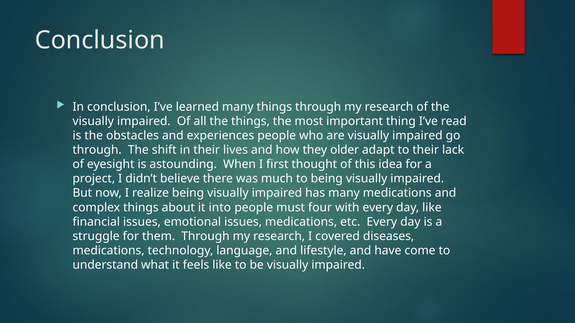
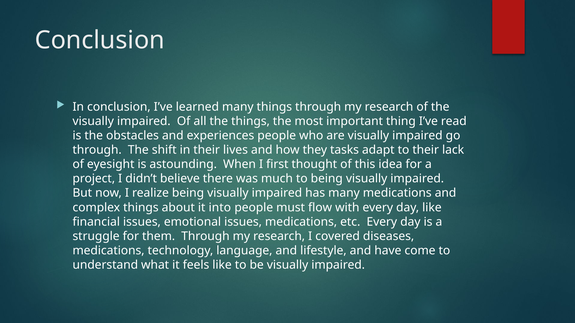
older: older -> tasks (345, 150)
four: four -> flow (320, 208)
